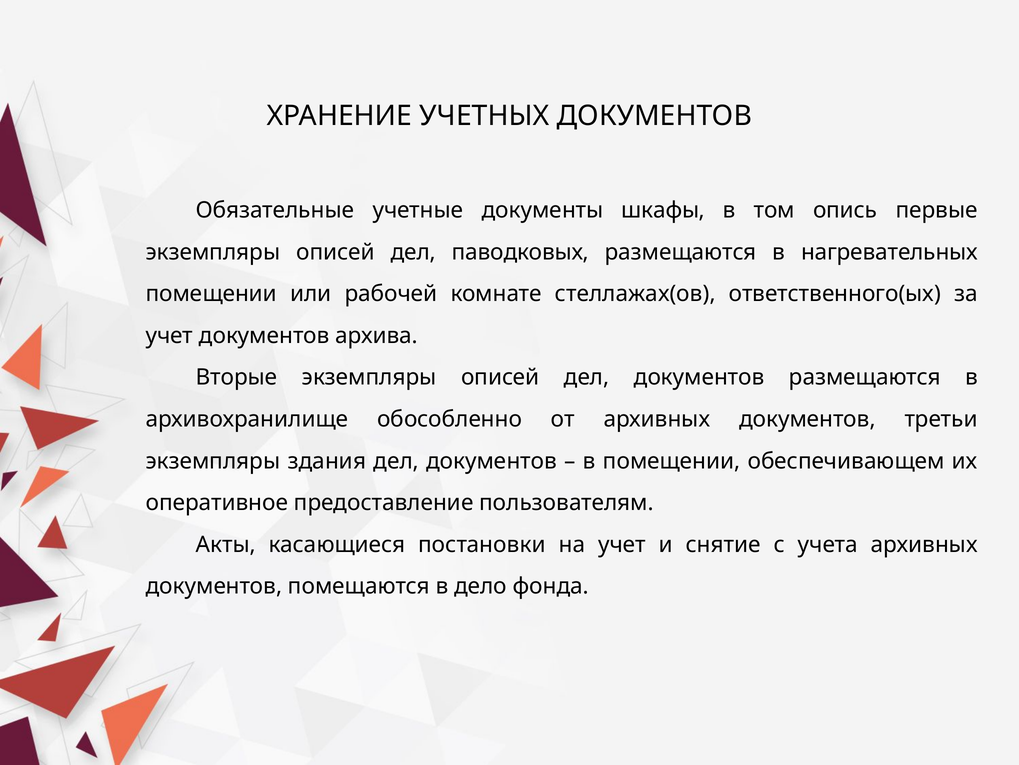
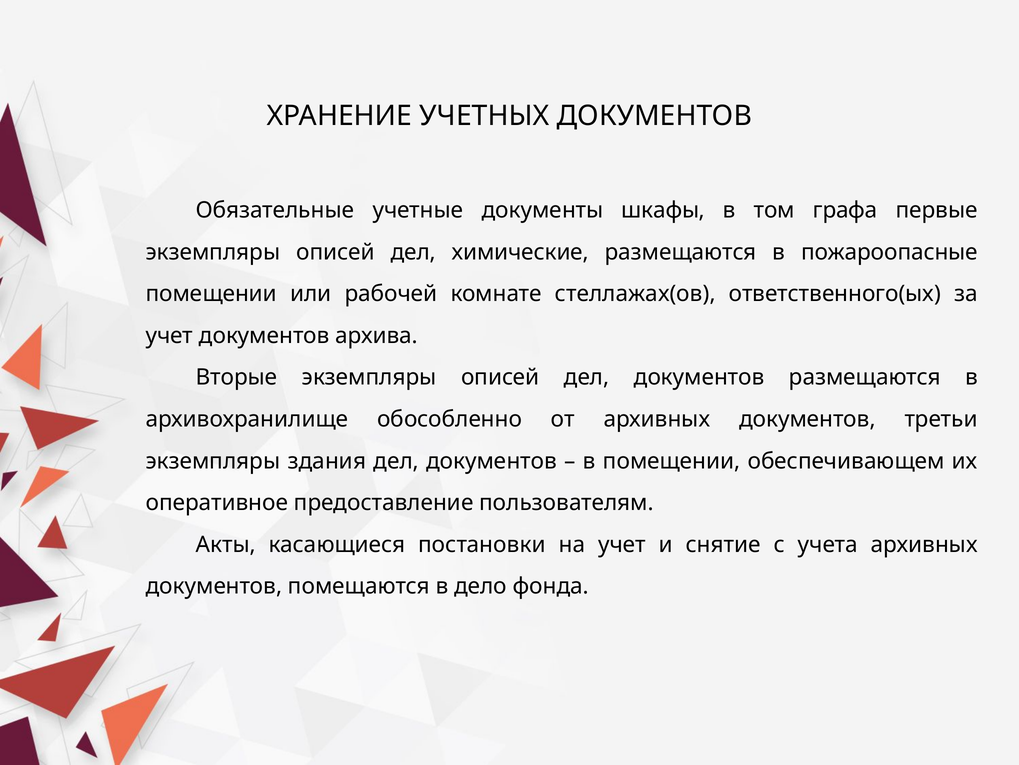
опись: опись -> графа (845, 210)
паводковых: паводковых -> химические (520, 252)
нагревательных: нагревательных -> пожароопасные (889, 252)
